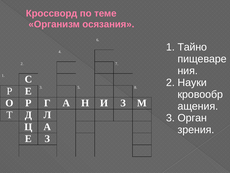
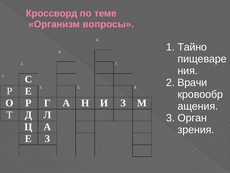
осязания: осязания -> вопросы (108, 24)
Науки: Науки -> Врачи (192, 82)
